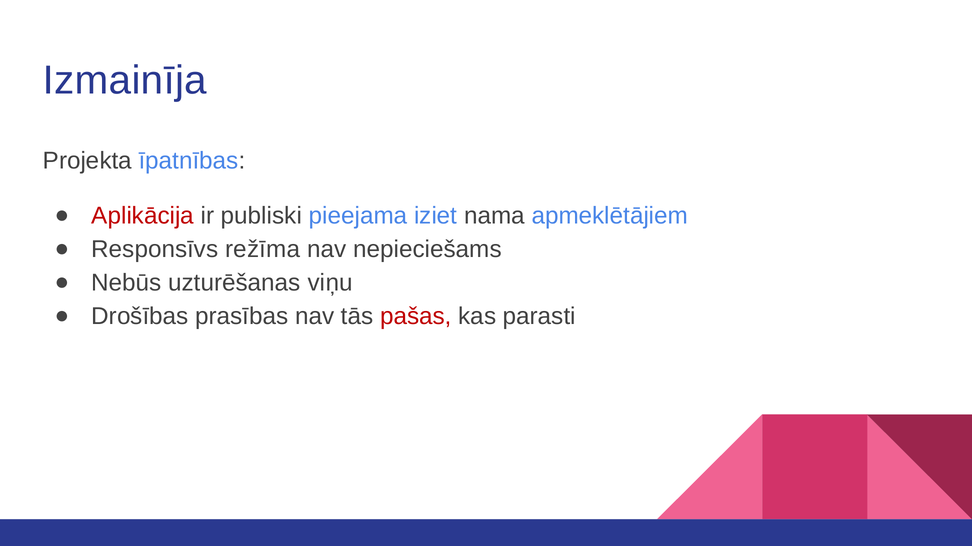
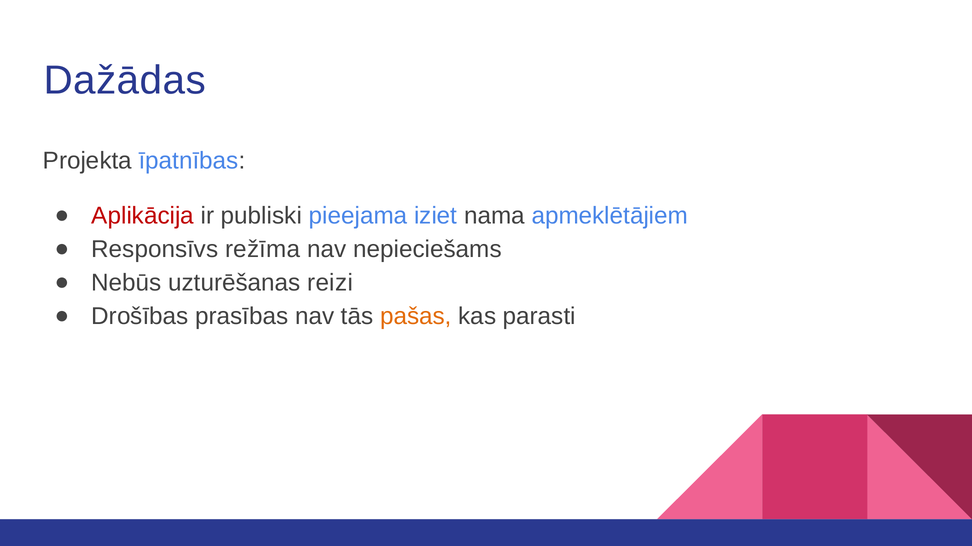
Izmainīja: Izmainīja -> Dažādas (125, 80)
viņu: viņu -> reizi (330, 283)
pašas colour: red -> orange (416, 317)
